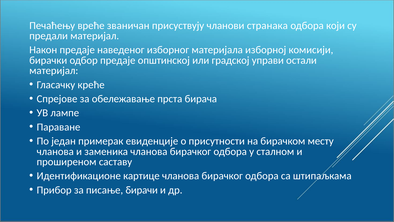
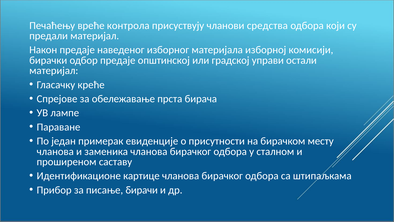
званичан: званичан -> контрола (128, 25)
странака: странака -> средства (267, 25)
